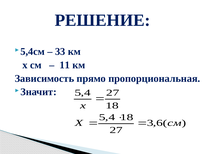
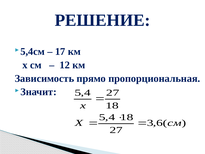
33: 33 -> 17 (60, 51)
11: 11 -> 12 (65, 65)
